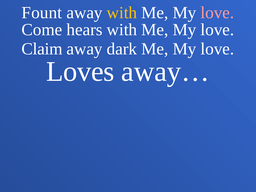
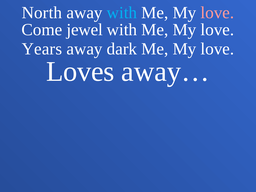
Fount: Fount -> North (42, 13)
with colour: yellow -> light blue (122, 13)
hears: hears -> jewel (85, 30)
Claim: Claim -> Years (42, 49)
